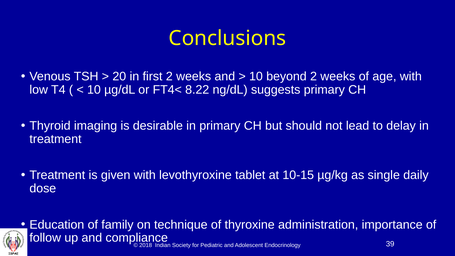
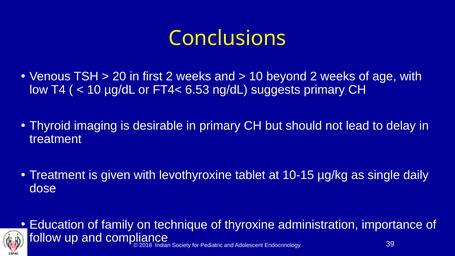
8.22: 8.22 -> 6.53 (197, 90)
